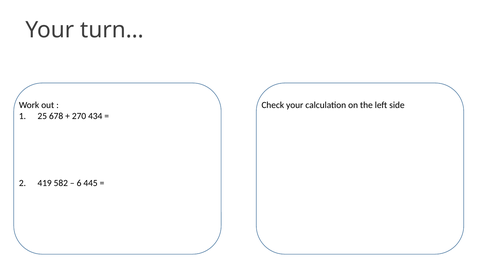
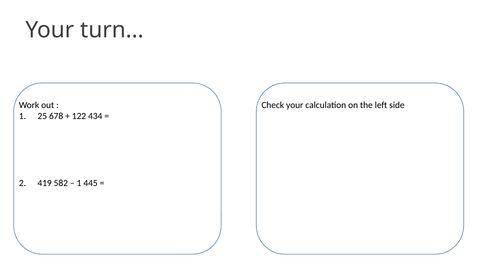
270: 270 -> 122 (79, 116)
6: 6 -> 1 (79, 183)
